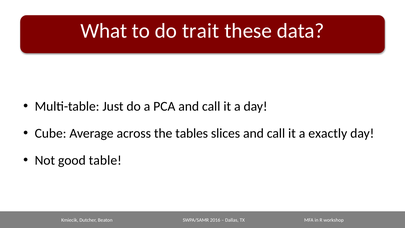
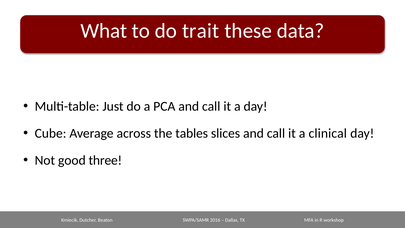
exactly: exactly -> clinical (328, 133)
table: table -> three (105, 160)
